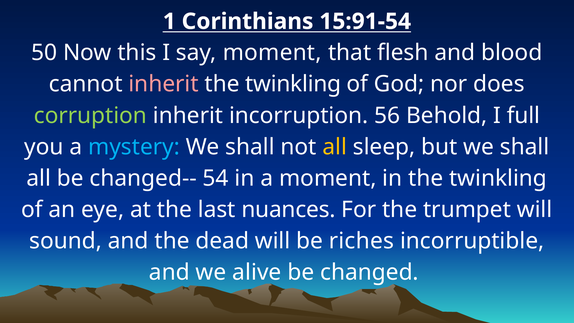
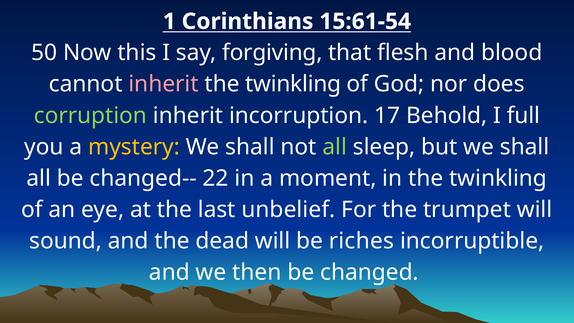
15:91-54: 15:91-54 -> 15:61-54 (365, 21)
say moment: moment -> forgiving (272, 53)
56: 56 -> 17 (387, 115)
mystery colour: light blue -> yellow (134, 147)
all colour: yellow -> light green (335, 147)
54: 54 -> 22 (216, 178)
nuances: nuances -> unbelief (288, 210)
alive: alive -> then (257, 272)
